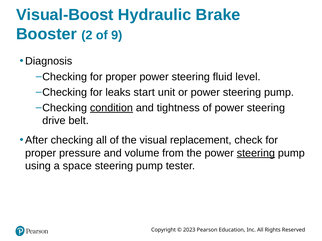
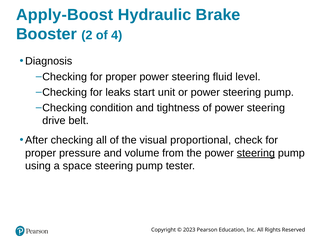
Visual-Boost: Visual-Boost -> Apply-Boost (65, 15)
9: 9 -> 4 (117, 35)
condition underline: present -> none (111, 108)
replacement: replacement -> proportional (201, 140)
